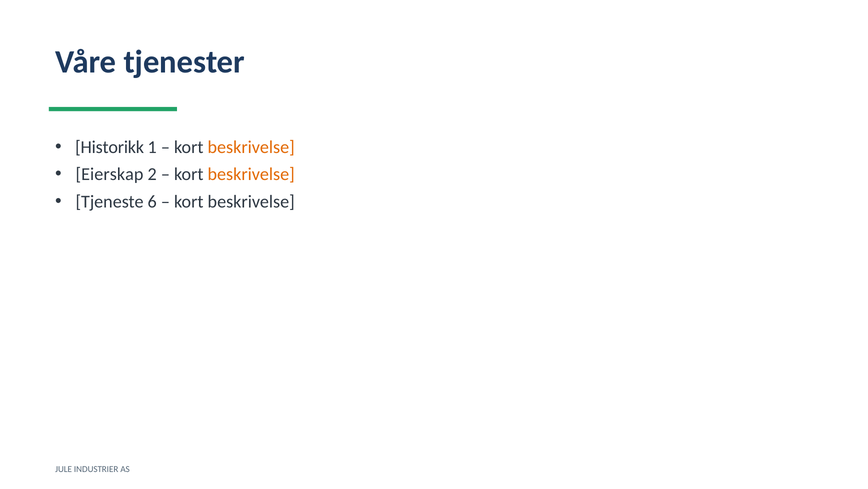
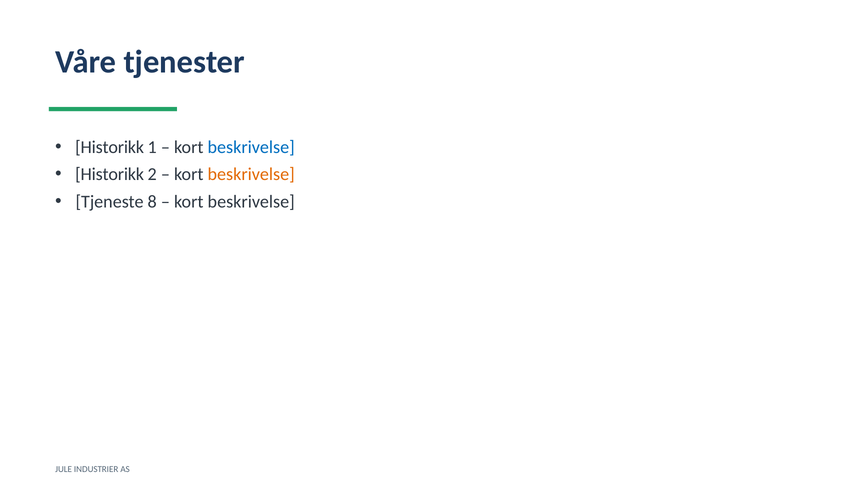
beskrivelse colour: orange -> blue (251, 147)
Eierskap: Eierskap -> Historikk (110, 174)
6: 6 -> 8 (152, 201)
